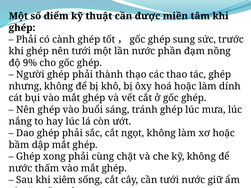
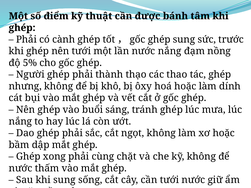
miền: miền -> bánh (175, 16)
nước phần: phần -> nắng (170, 51)
9%: 9% -> 5% (30, 63)
khi xiêm: xiêm -> sung (64, 180)
